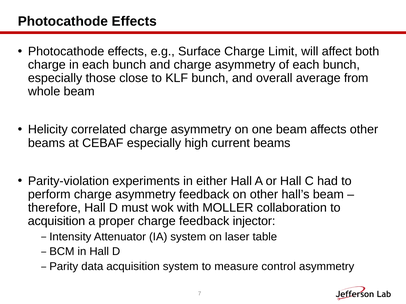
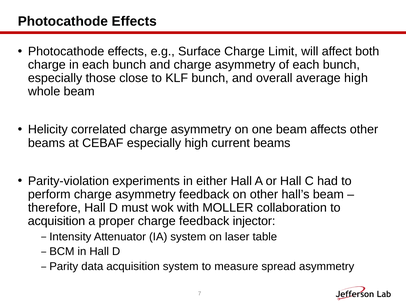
average from: from -> high (356, 78)
control: control -> spread (279, 267)
